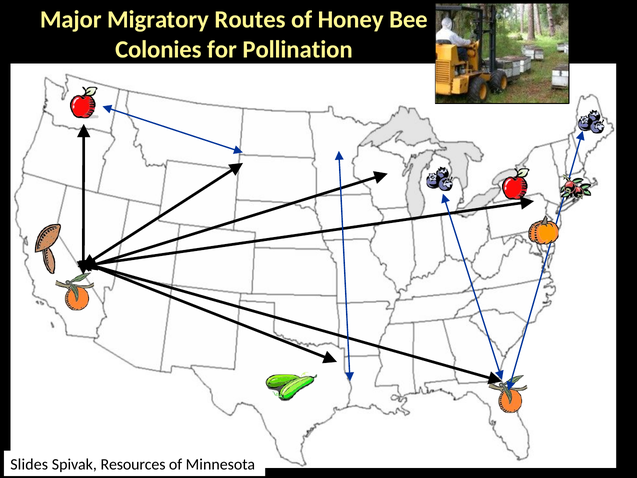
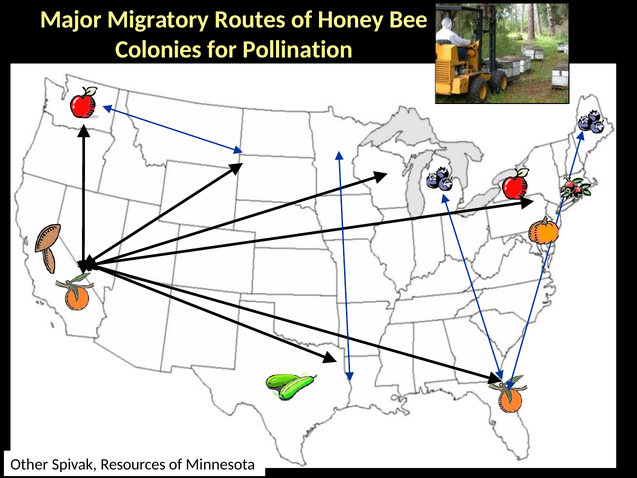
Slides: Slides -> Other (29, 464)
